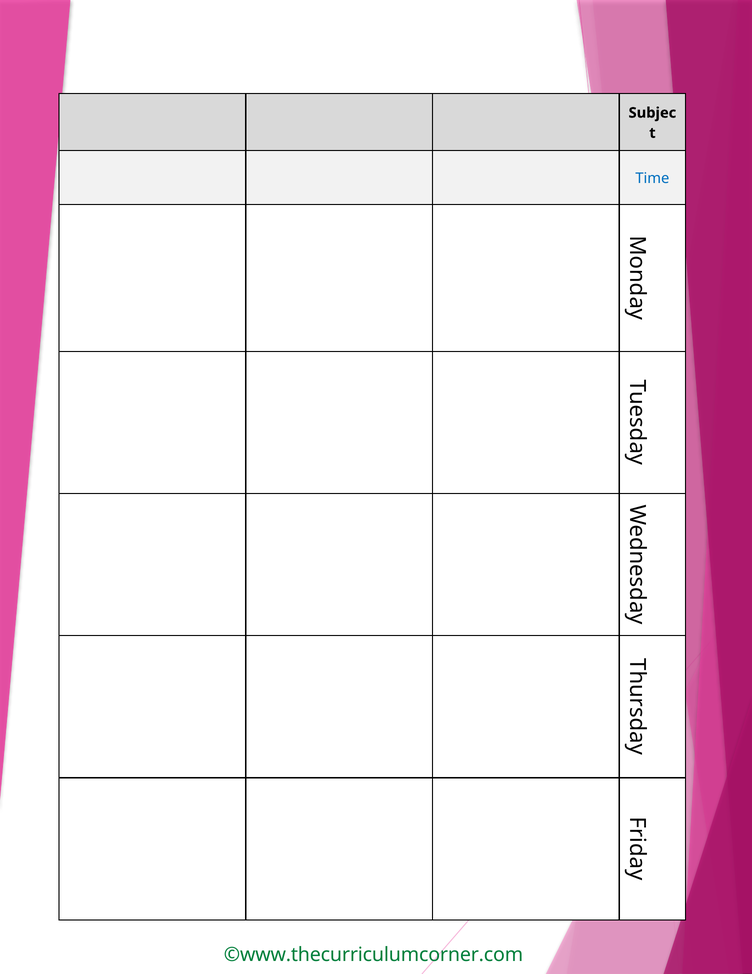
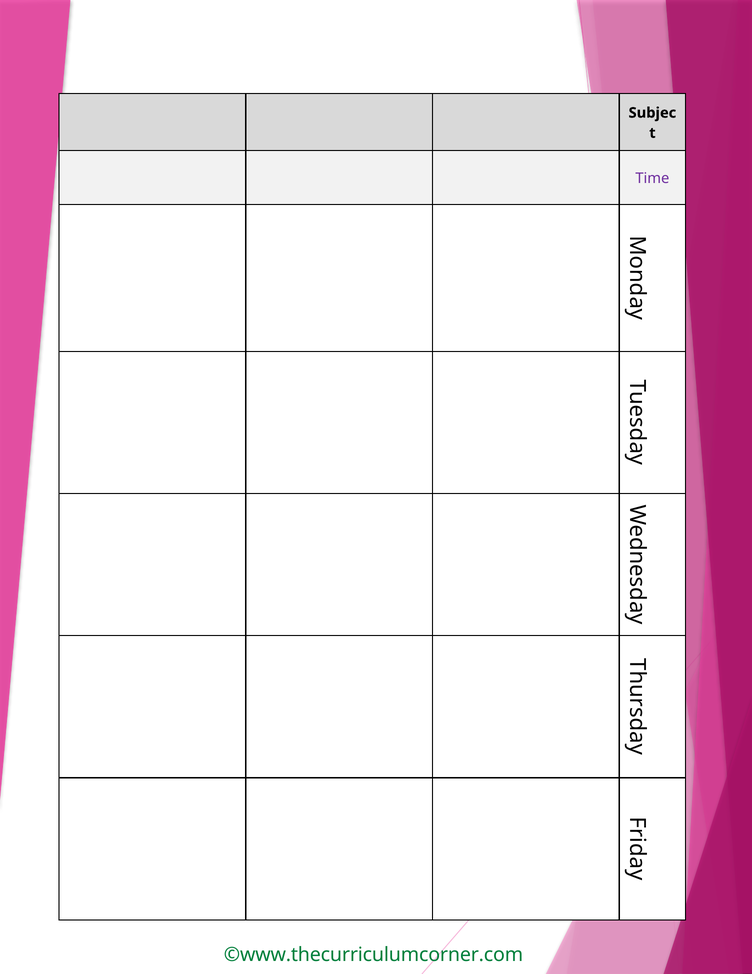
Time colour: blue -> purple (652, 178)
